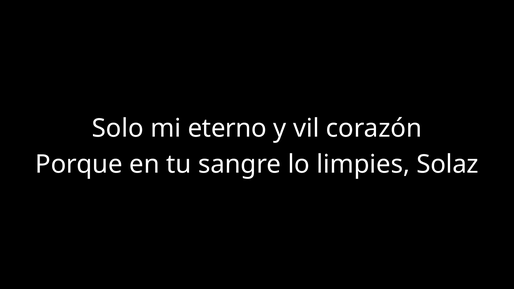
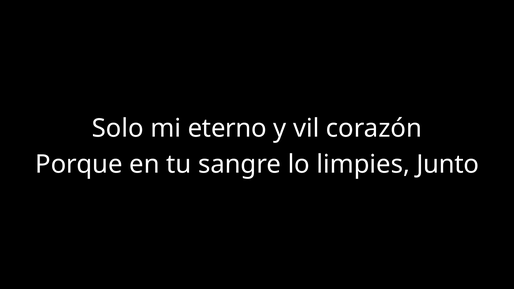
Solaz: Solaz -> Junto (448, 164)
